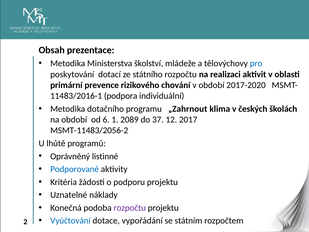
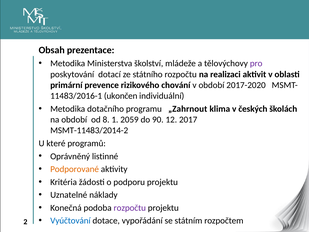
pro colour: blue -> purple (256, 63)
podpora: podpora -> ukončen (121, 96)
6: 6 -> 8 (106, 120)
2089: 2089 -> 2059 (129, 120)
37: 37 -> 90 (158, 120)
MSMT-11483/2056-2: MSMT-11483/2056-2 -> MSMT-11483/2014-2 (89, 130)
lhůtě: lhůtě -> které (56, 143)
Podporované colour: blue -> orange (75, 169)
